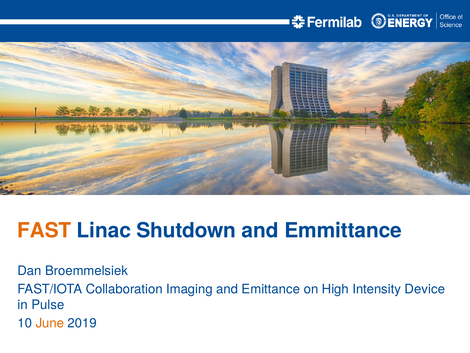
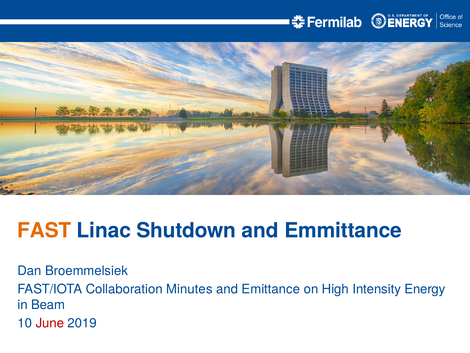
Imaging: Imaging -> Minutes (189, 289)
Device: Device -> Energy (425, 289)
Pulse: Pulse -> Beam (48, 304)
June colour: orange -> red (50, 323)
